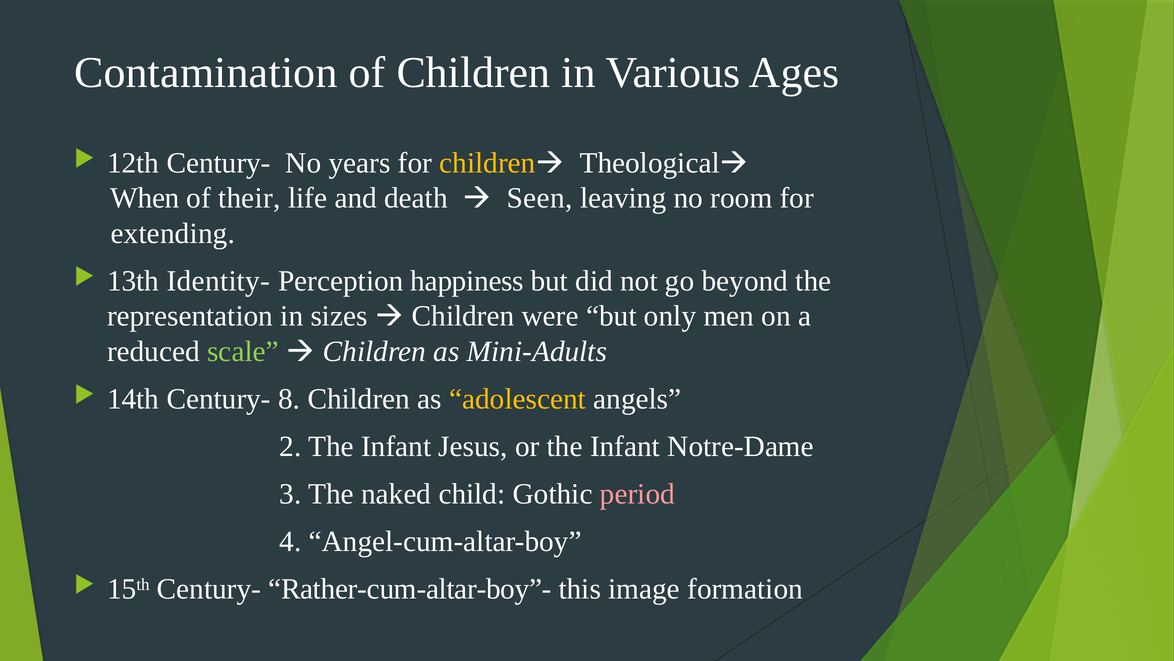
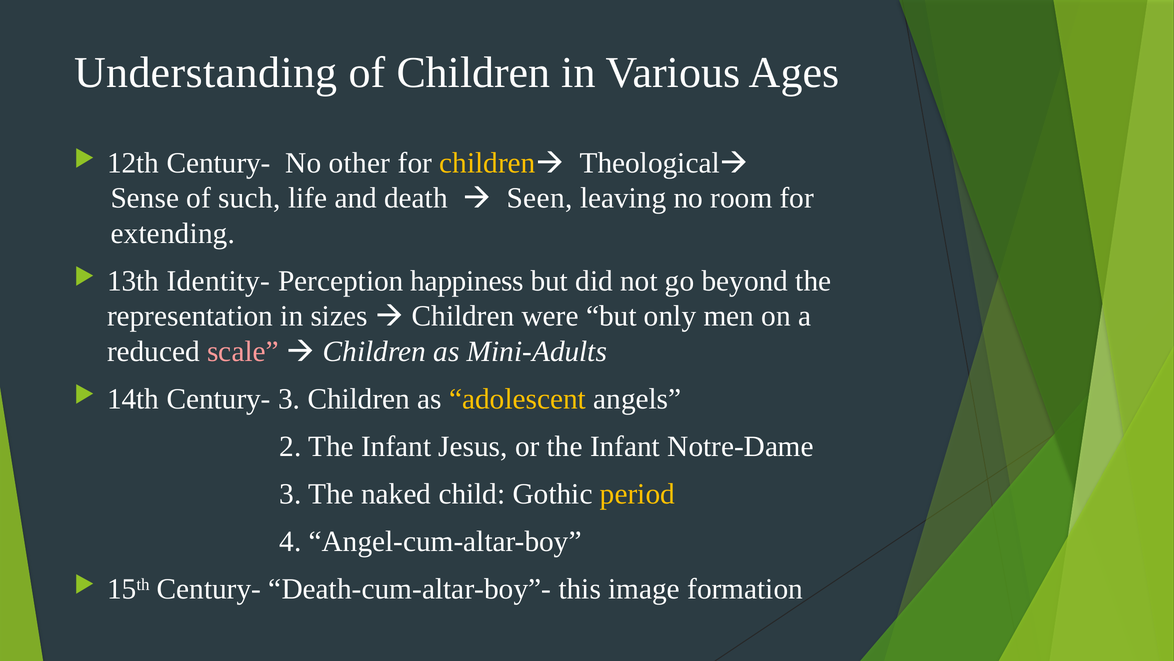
Contamination: Contamination -> Understanding (206, 73)
years: years -> other (359, 163)
When: When -> Sense (145, 198)
their: their -> such (249, 198)
scale colour: light green -> pink (243, 351)
Century- 8: 8 -> 3 (289, 399)
period colour: pink -> yellow (637, 494)
Rather-cum-altar-boy”-: Rather-cum-altar-boy”- -> Death-cum-altar-boy”- (410, 588)
